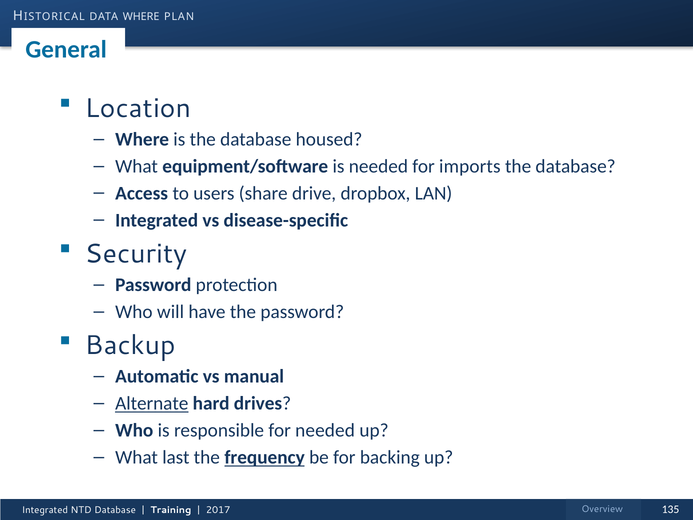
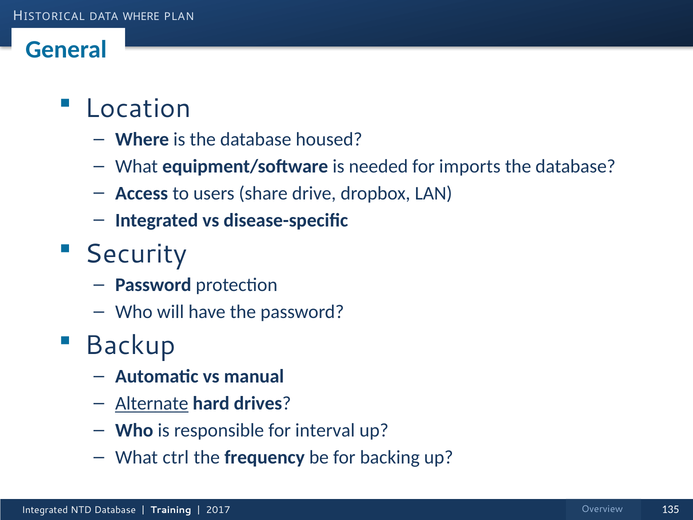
for needed: needed -> interval (325, 430)
last: last -> ctrl (176, 457)
frequency underline: present -> none (265, 457)
